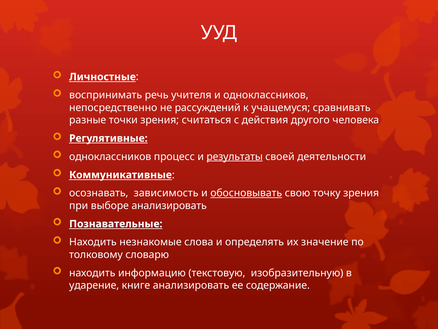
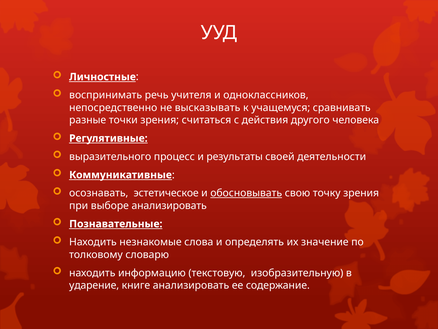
рассуждений: рассуждений -> высказывать (208, 107)
одноклассников: одноклассников -> выразительного (110, 156)
результаты underline: present -> none (235, 156)
зависимость: зависимость -> эстетическое (166, 193)
